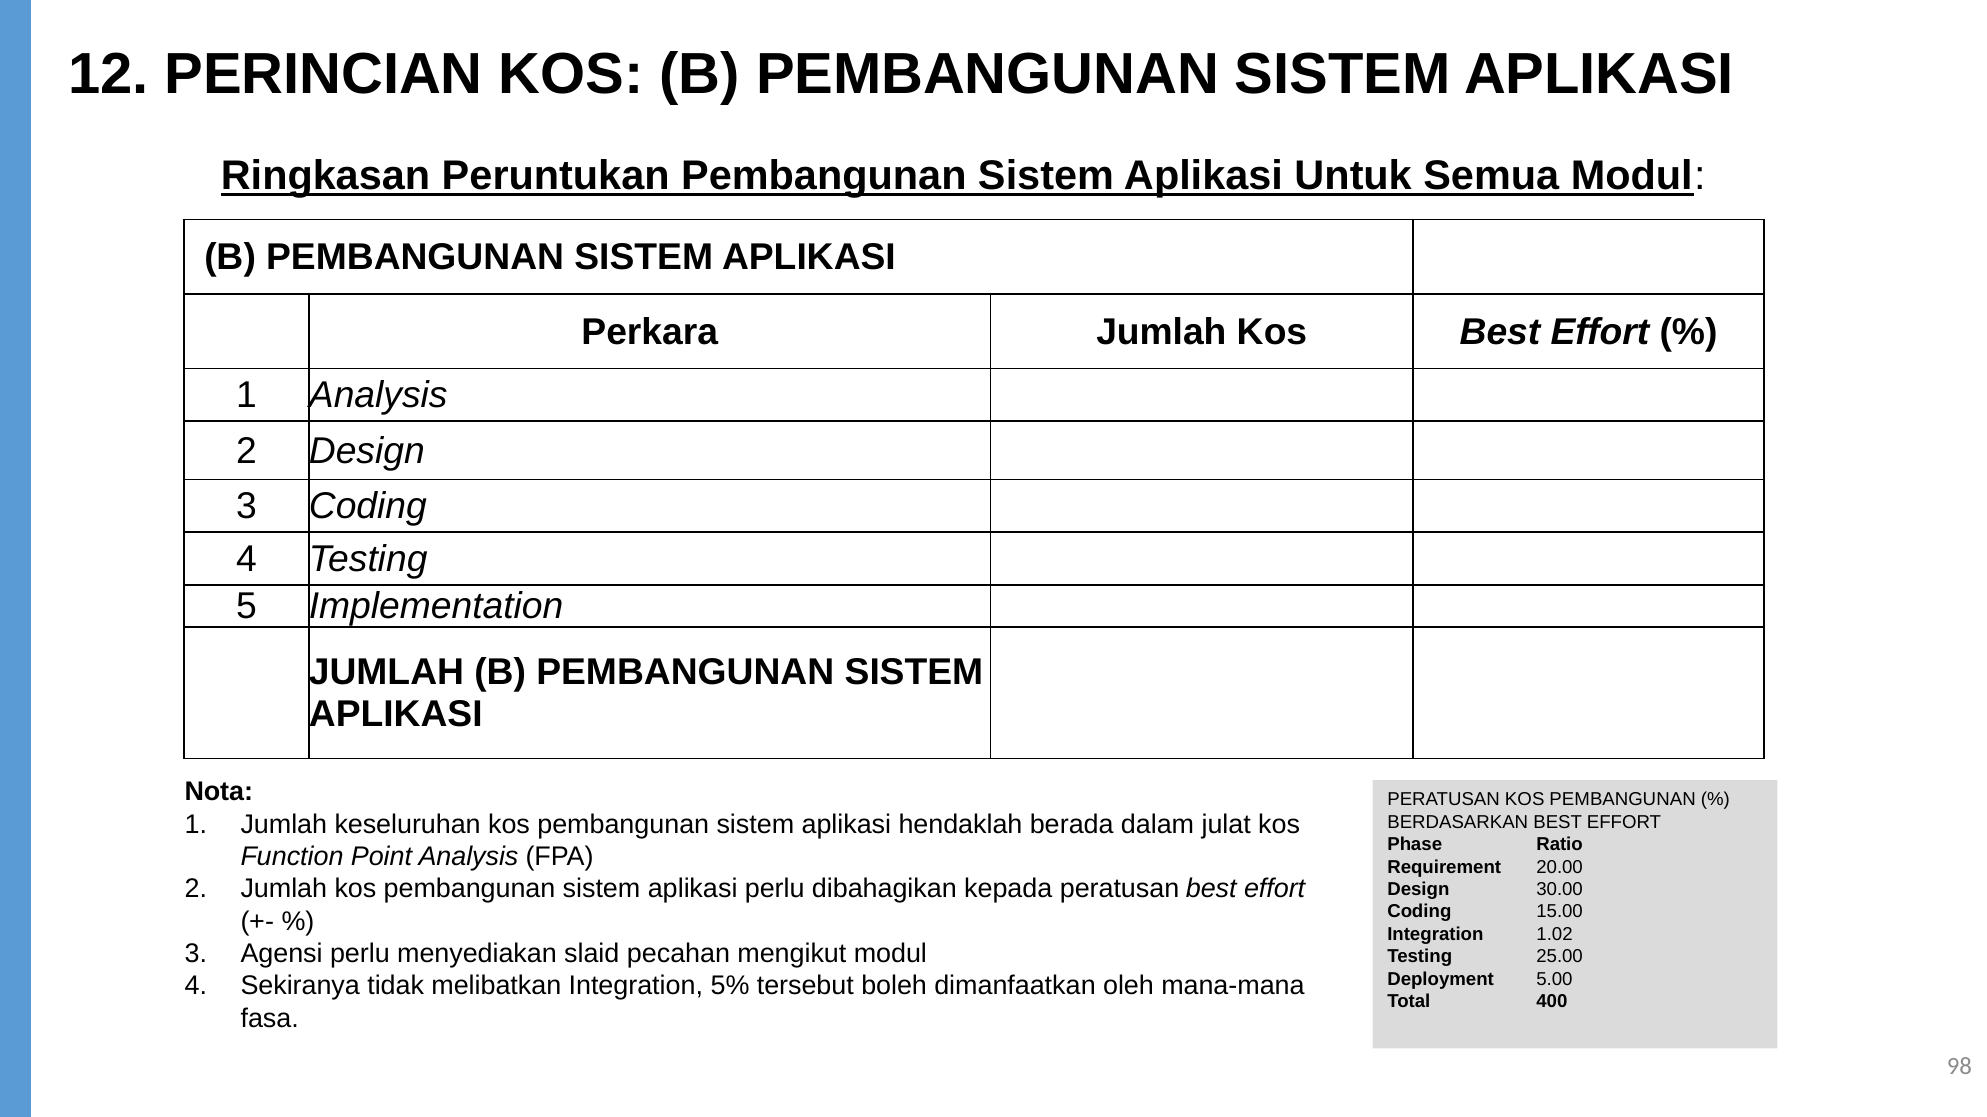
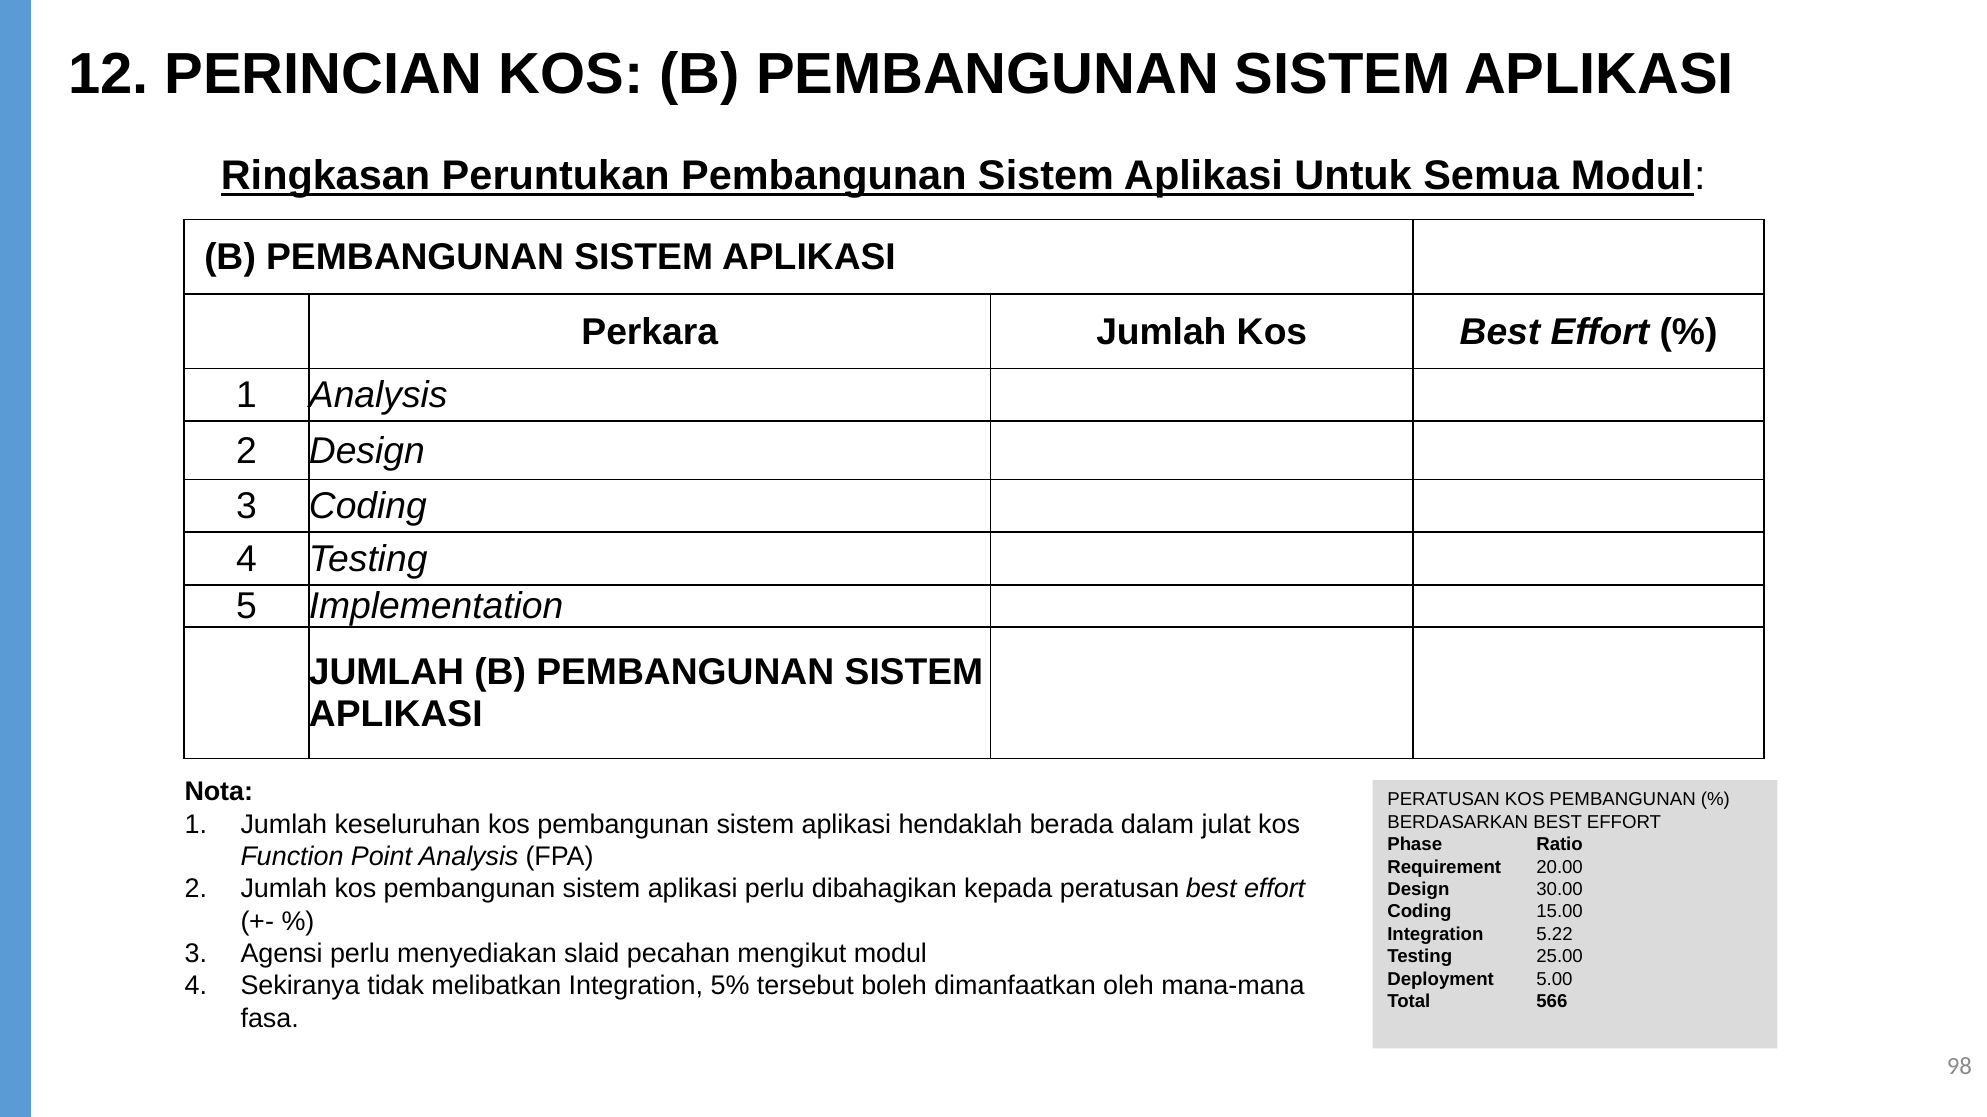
1.02: 1.02 -> 5.22 (1555, 935)
400: 400 -> 566 (1552, 1002)
